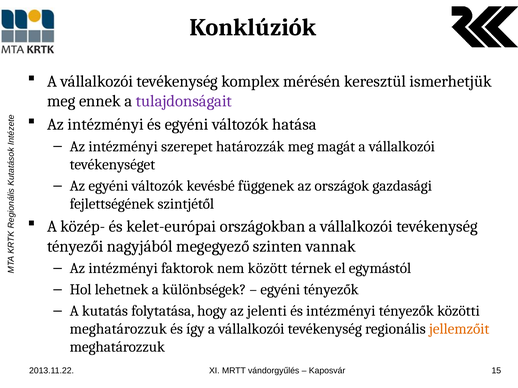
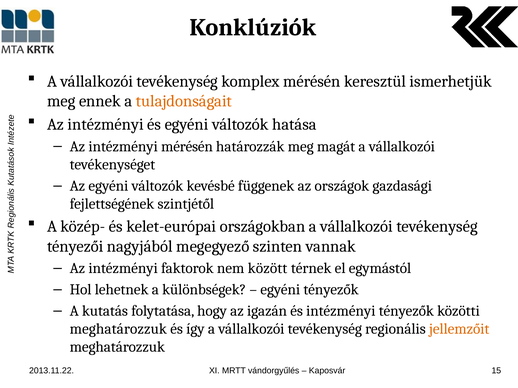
tulajdonságait colour: purple -> orange (184, 101)
intézményi szerepet: szerepet -> mérésén (187, 147)
jelenti: jelenti -> igazán (267, 311)
